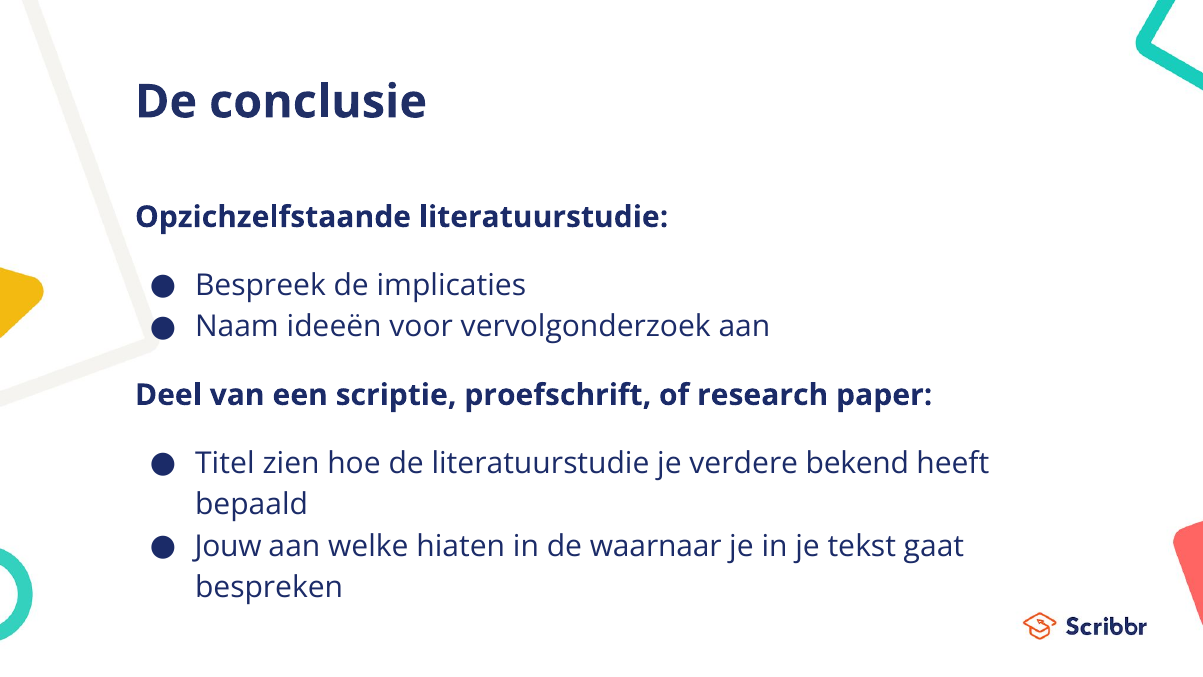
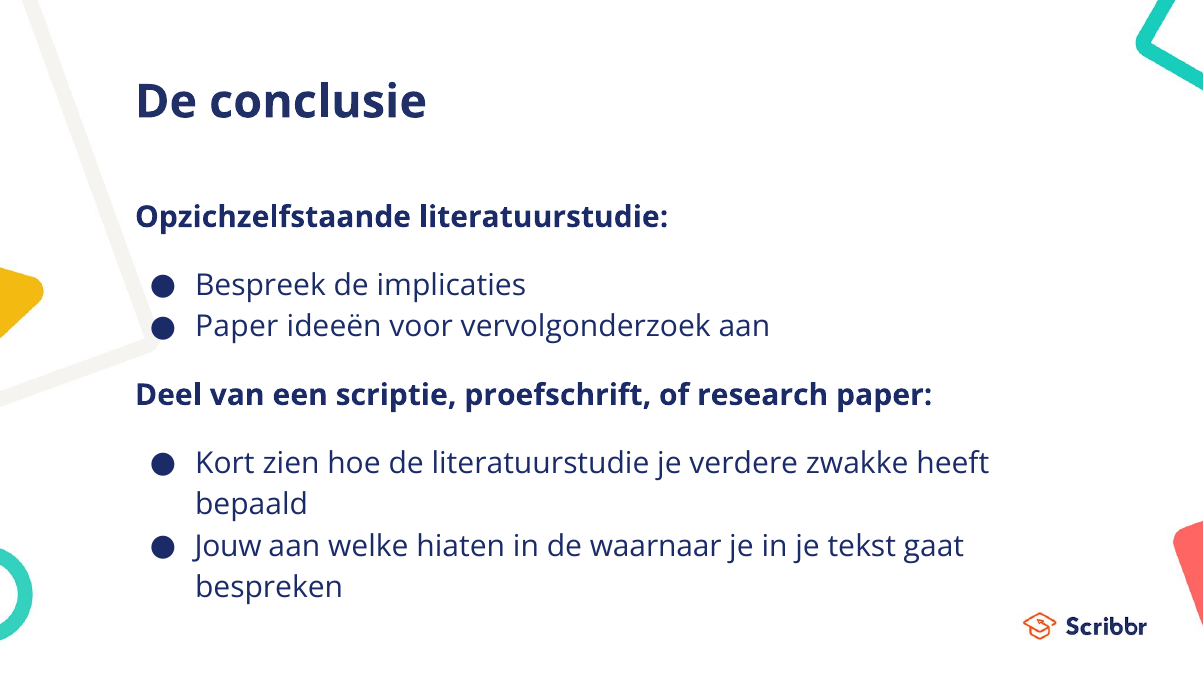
Naam: Naam -> Paper (237, 327)
Titel: Titel -> Kort (225, 463)
bekend: bekend -> zwakke (857, 463)
